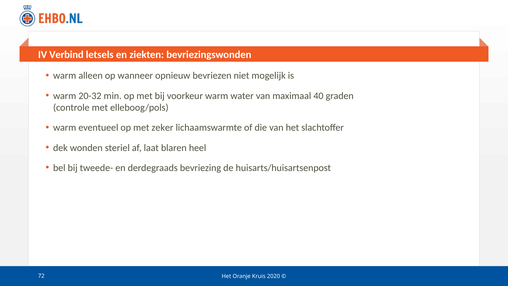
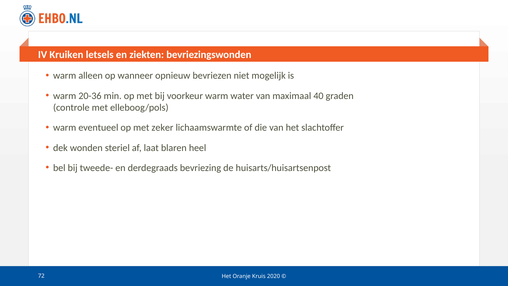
Verbind: Verbind -> Kruiken (66, 55)
20-32: 20-32 -> 20-36 (90, 96)
